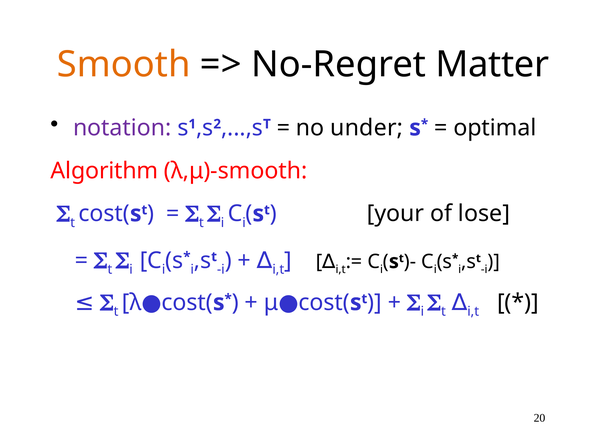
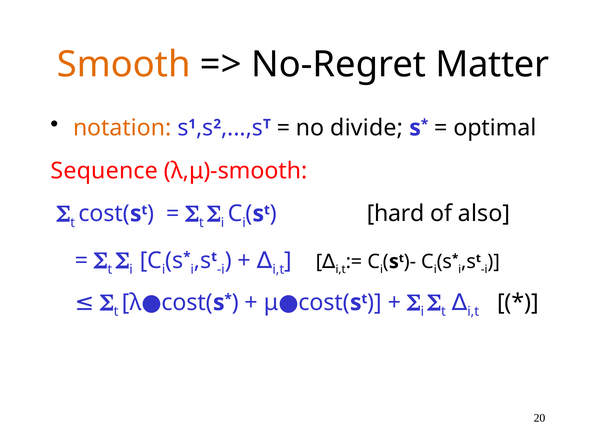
notation colour: purple -> orange (122, 128)
under: under -> divide (367, 128)
Algorithm: Algorithm -> Sequence (104, 171)
your: your -> hard (396, 214)
lose: lose -> also (484, 214)
